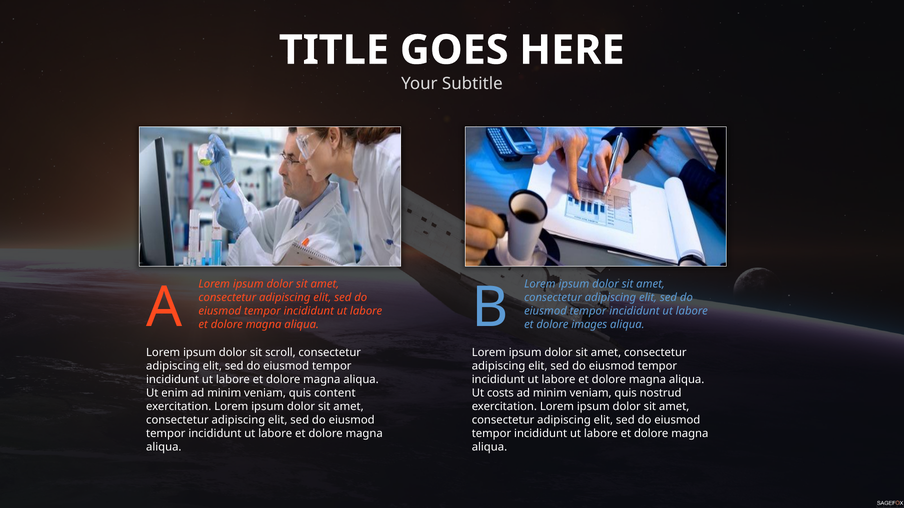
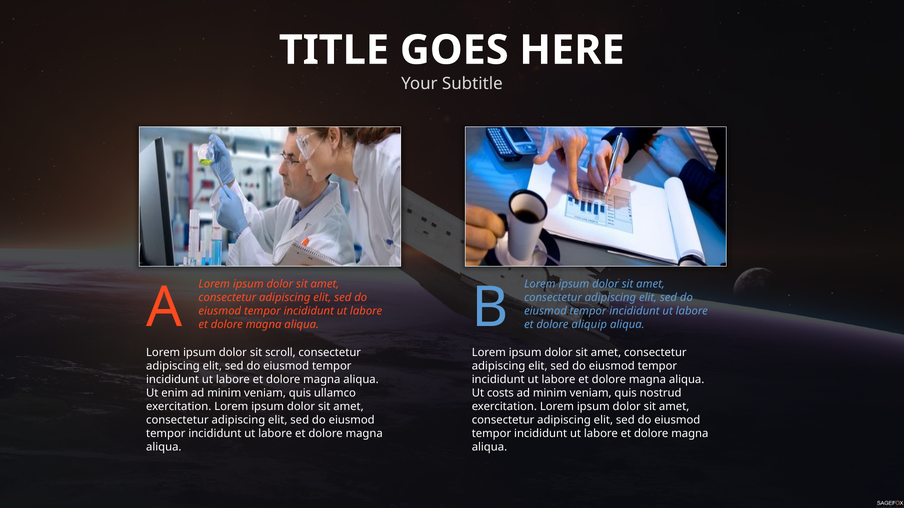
images: images -> aliquip (589, 325)
content: content -> ullamco (335, 393)
